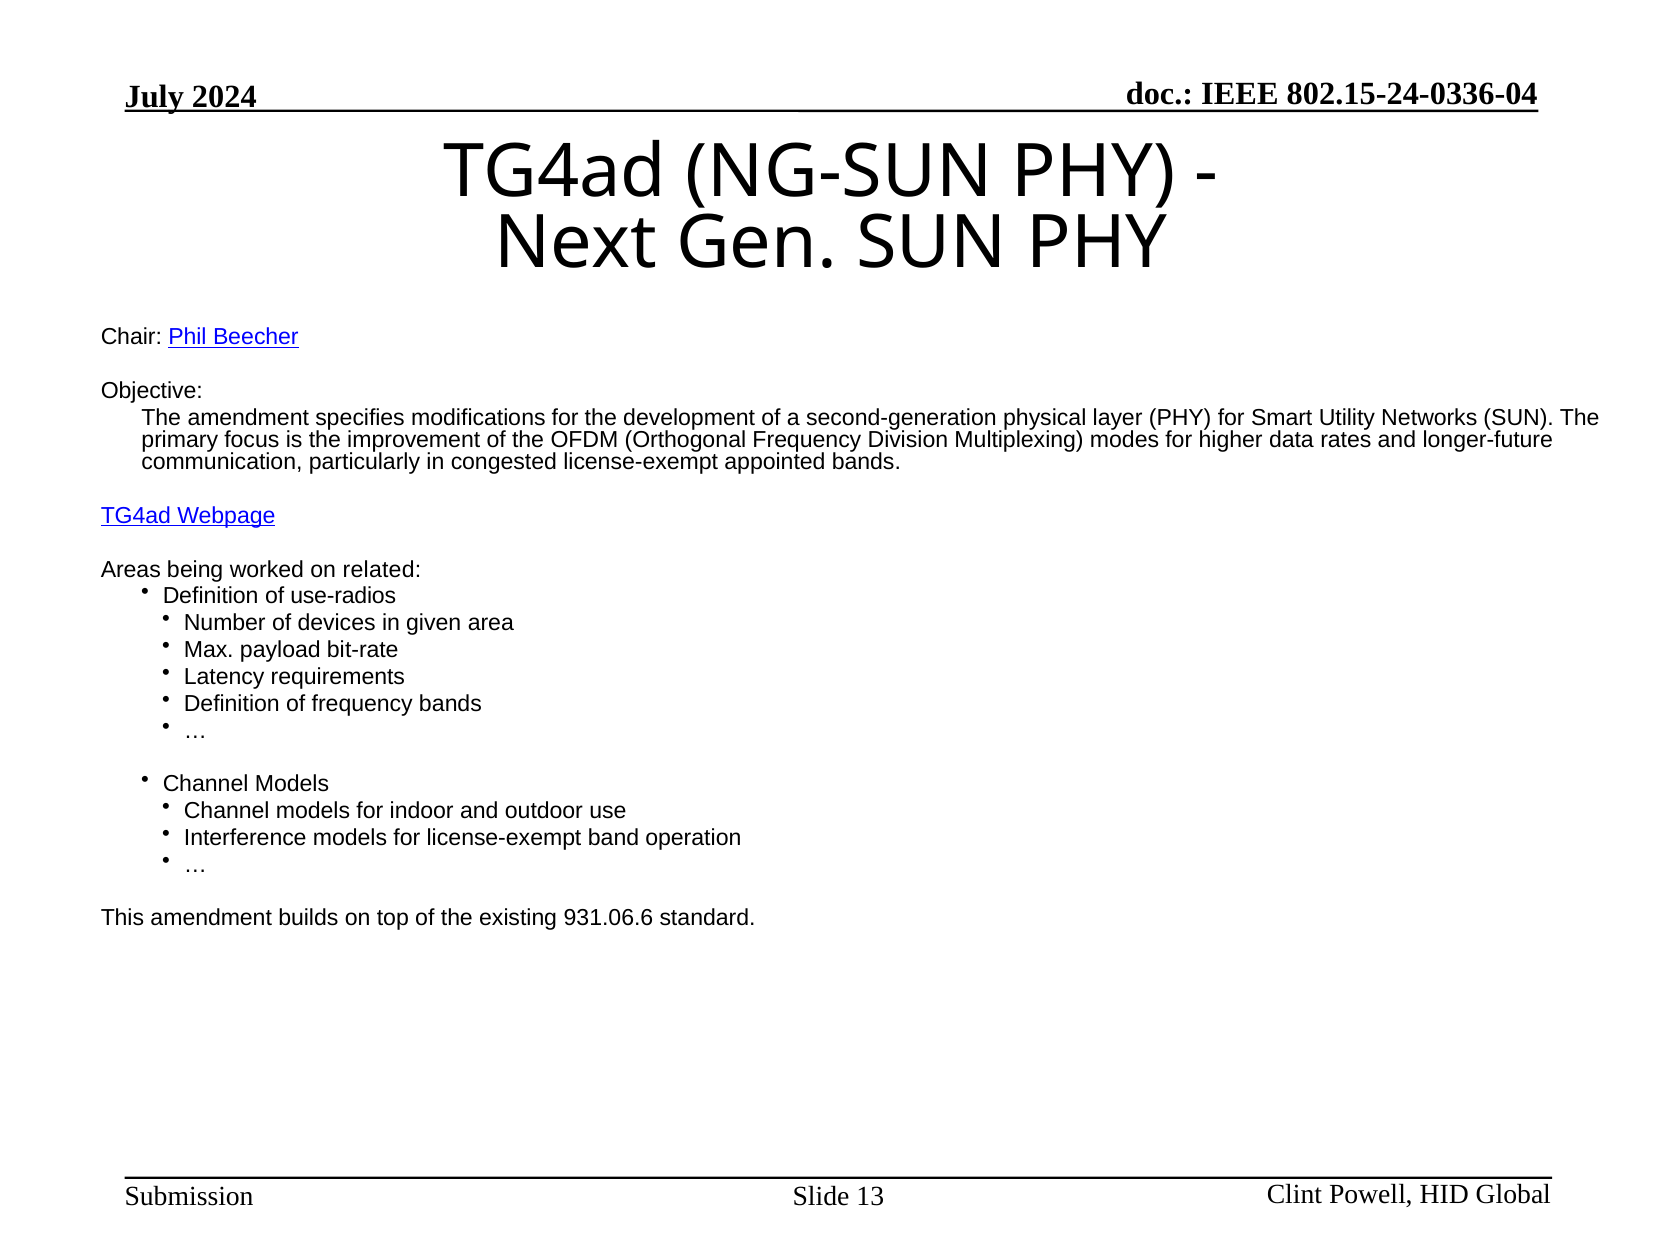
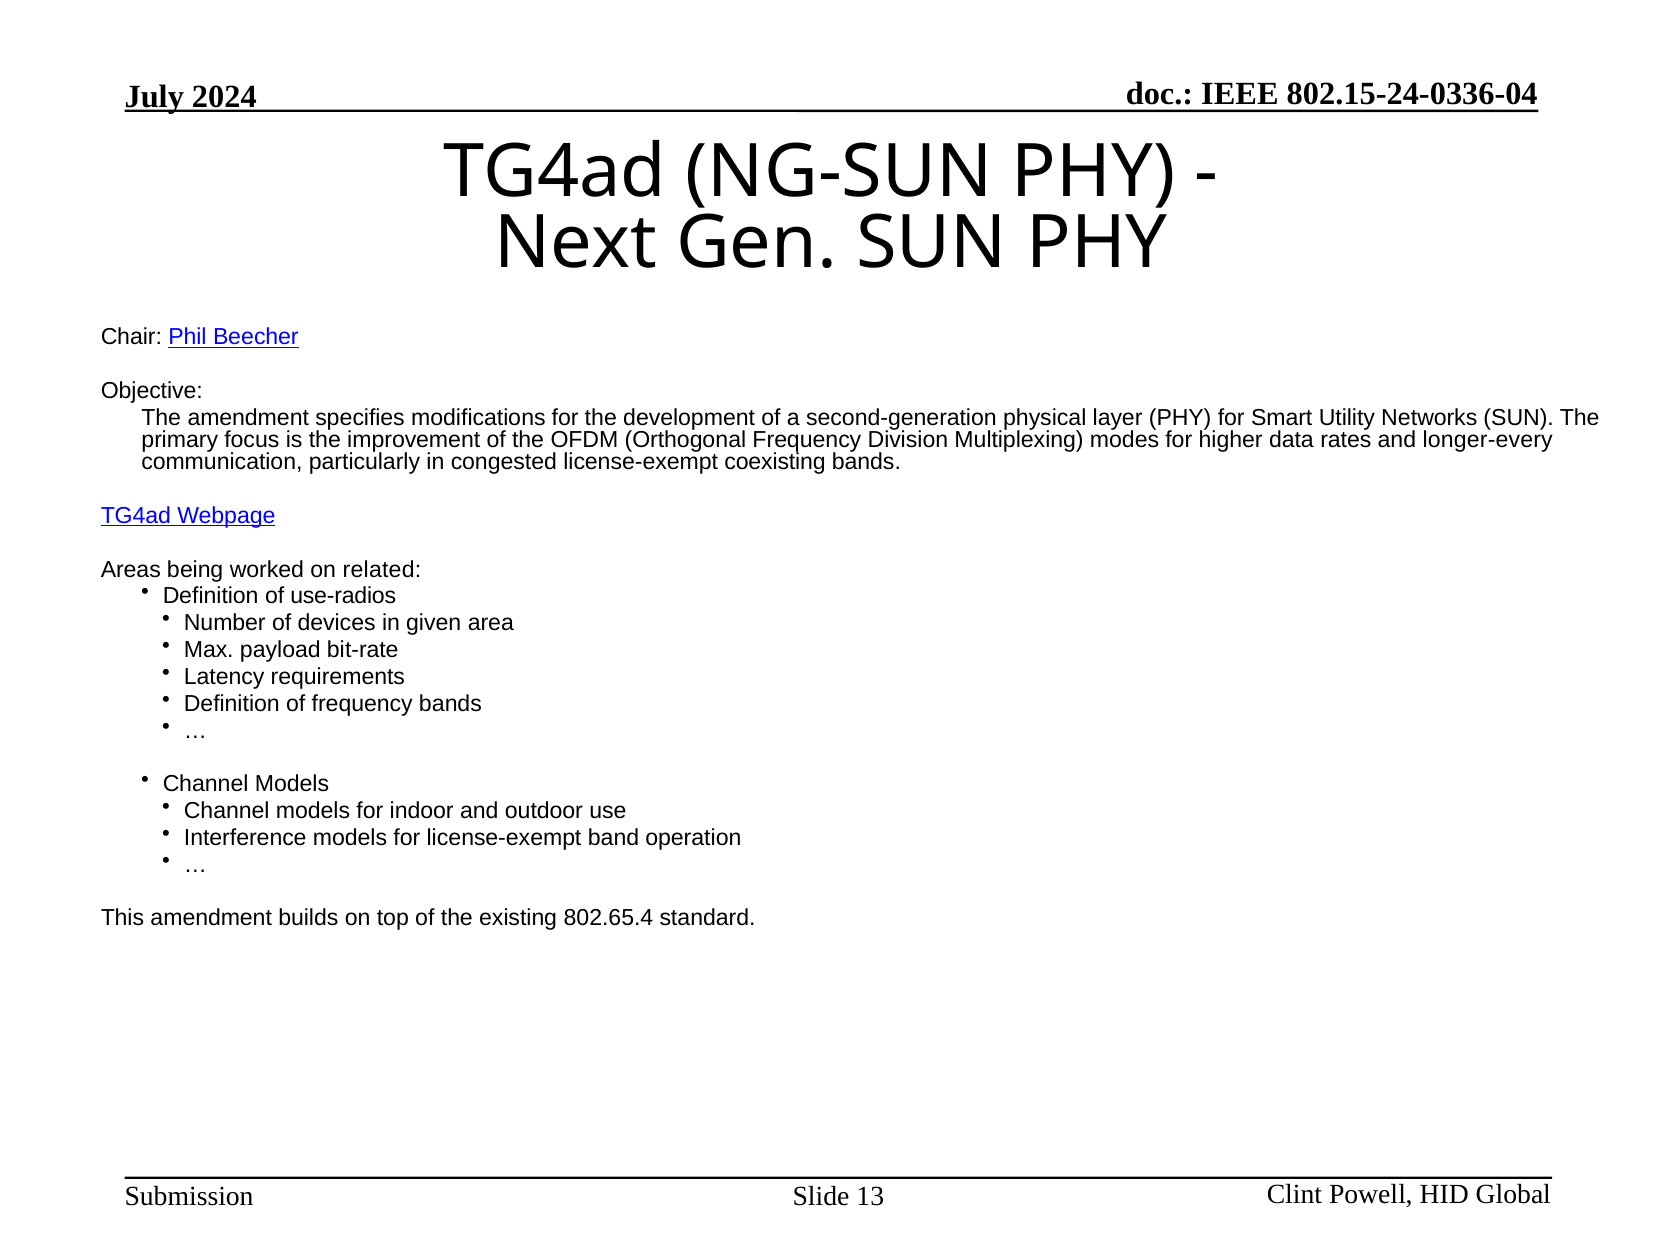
longer-future: longer-future -> longer-every (1488, 440)
appointed: appointed -> coexisting (775, 462)
931.06.6: 931.06.6 -> 802.65.4 (608, 918)
